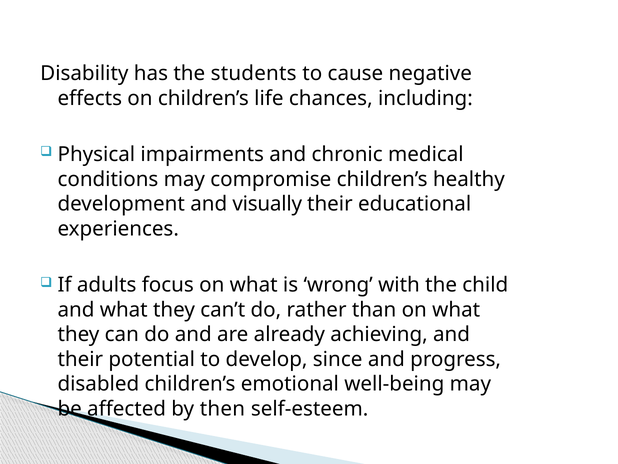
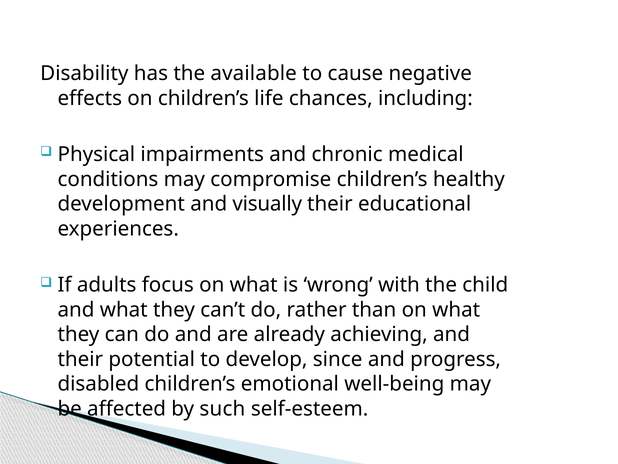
students: students -> available (254, 73)
then: then -> such (222, 408)
